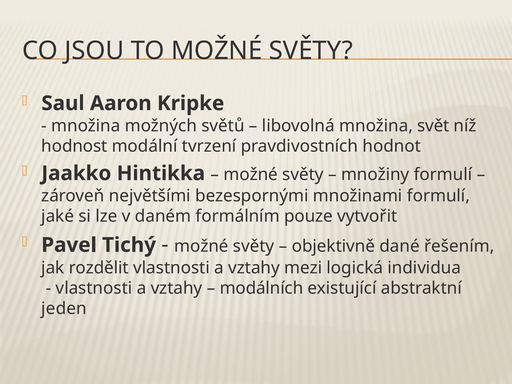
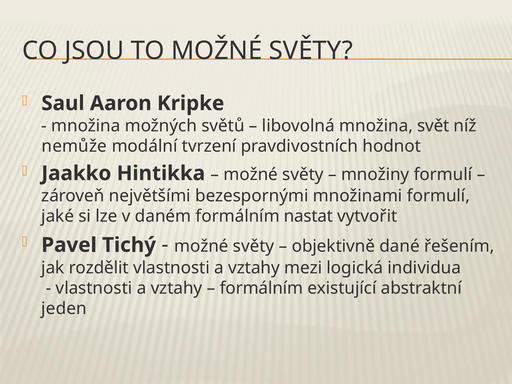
hodnost: hodnost -> nemůže (74, 146)
pouze: pouze -> nastat (308, 216)
modálních: modálních -> formálním (261, 288)
